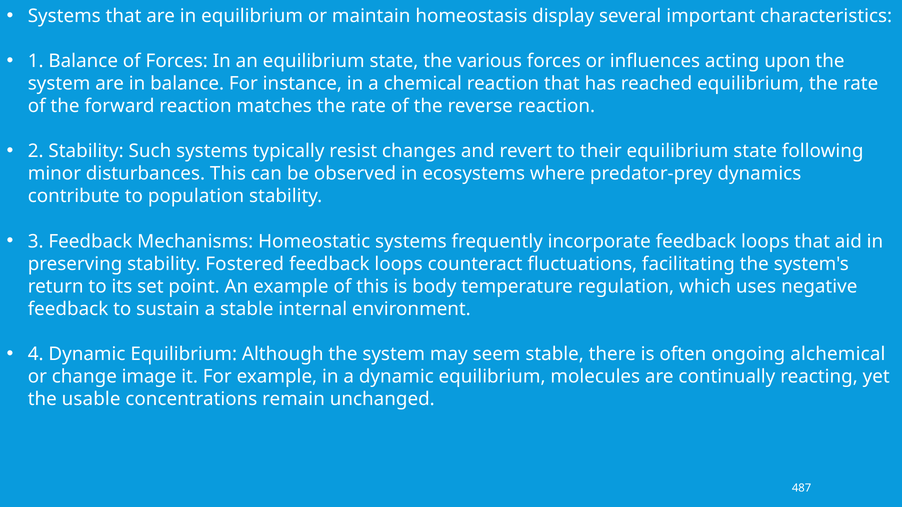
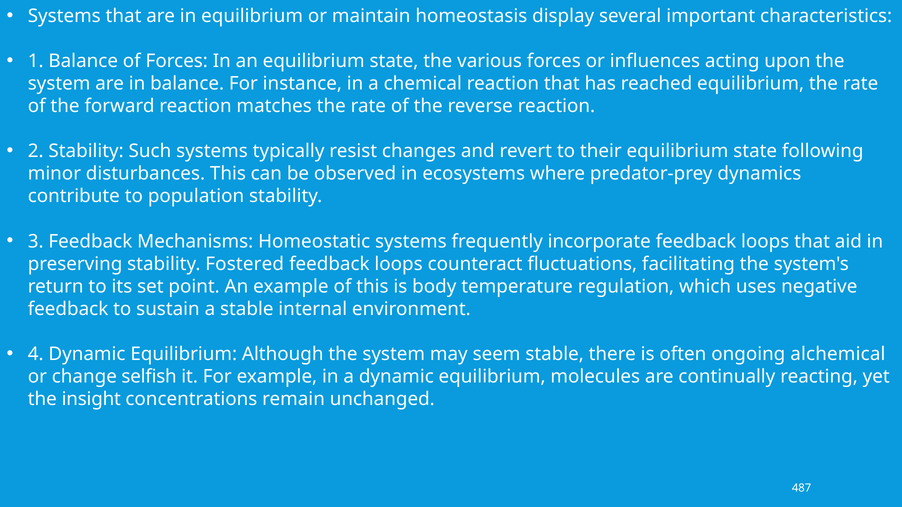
image: image -> selfish (149, 377)
usable: usable -> insight (91, 399)
